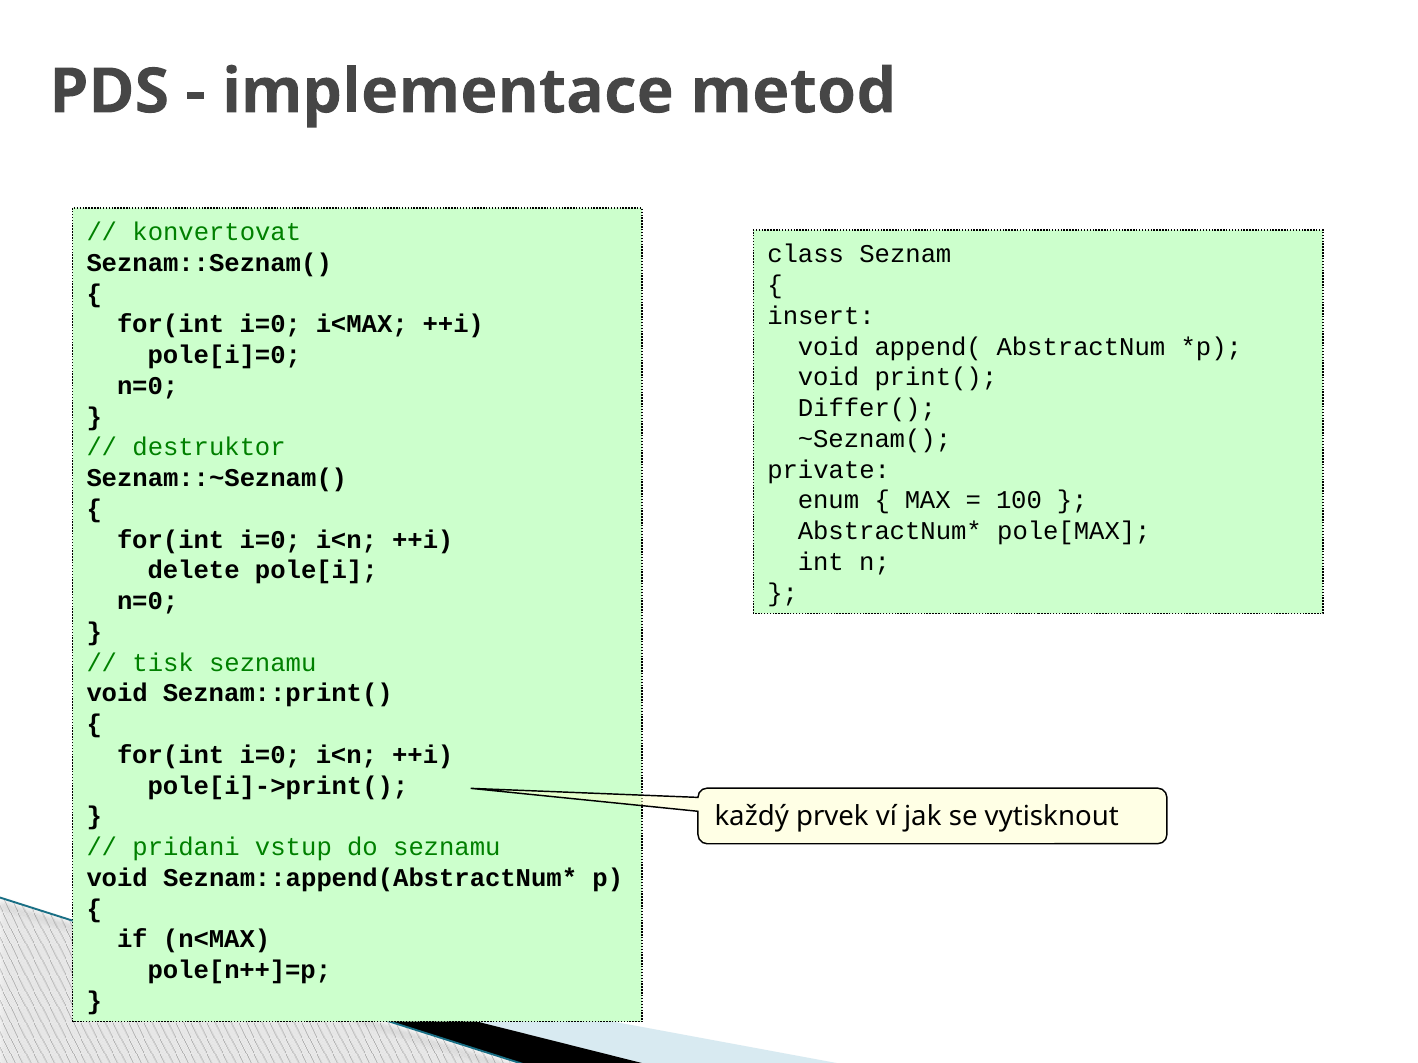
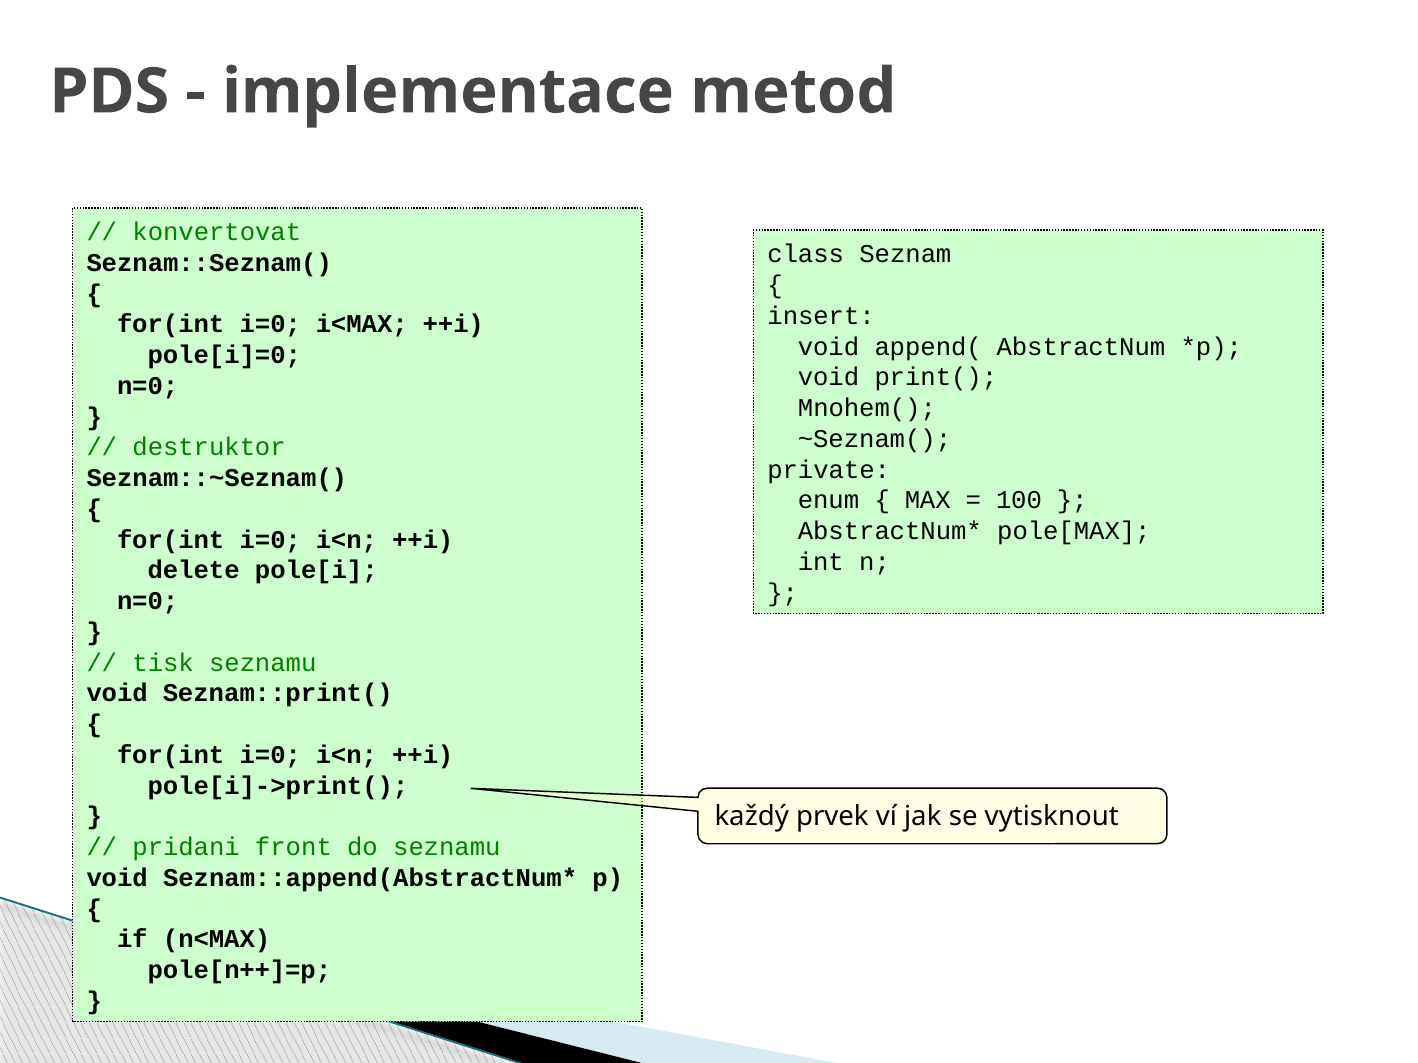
Differ(: Differ( -> Mnohem( (867, 408)
vstup: vstup -> front (293, 848)
